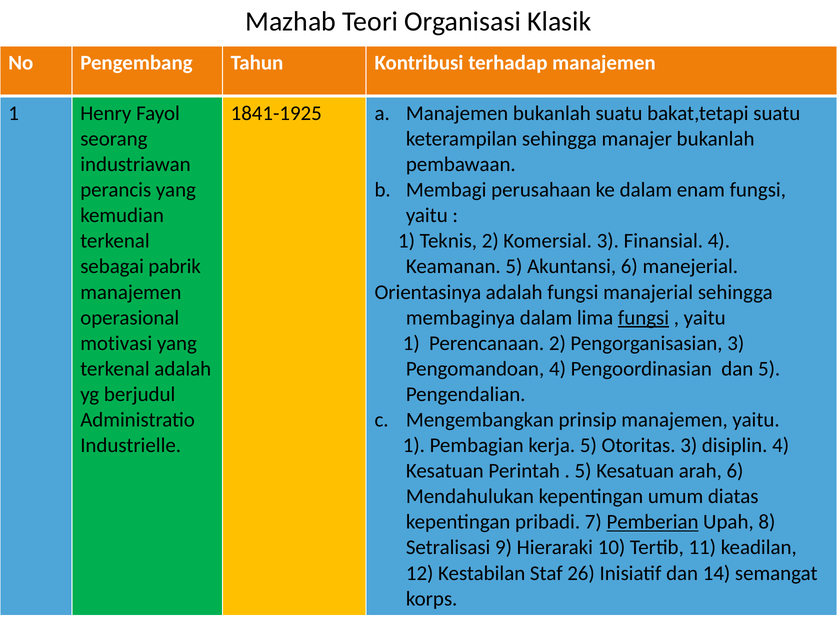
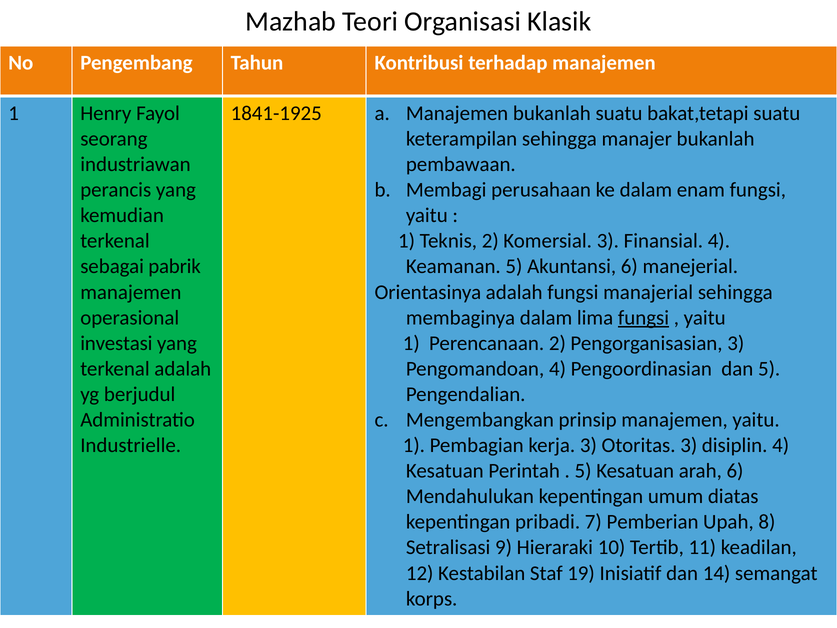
motivasi: motivasi -> investasi (116, 343)
kerja 5: 5 -> 3 (588, 445)
Pemberian underline: present -> none (653, 522)
26: 26 -> 19 (581, 573)
